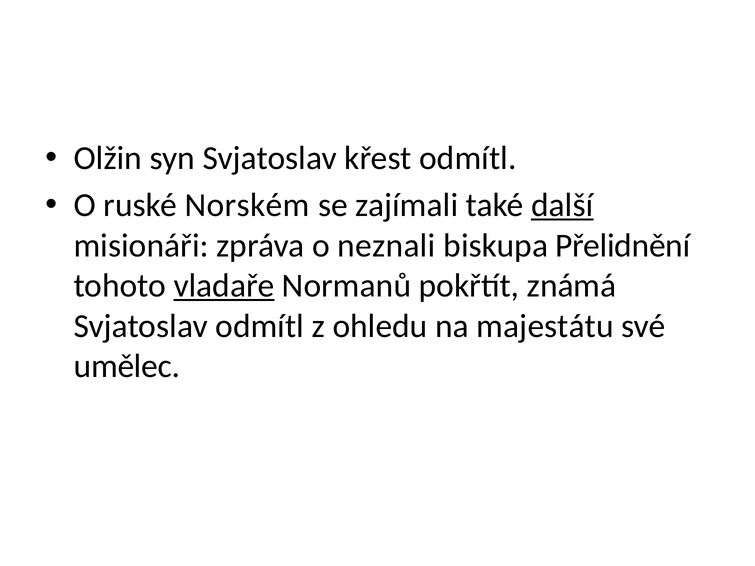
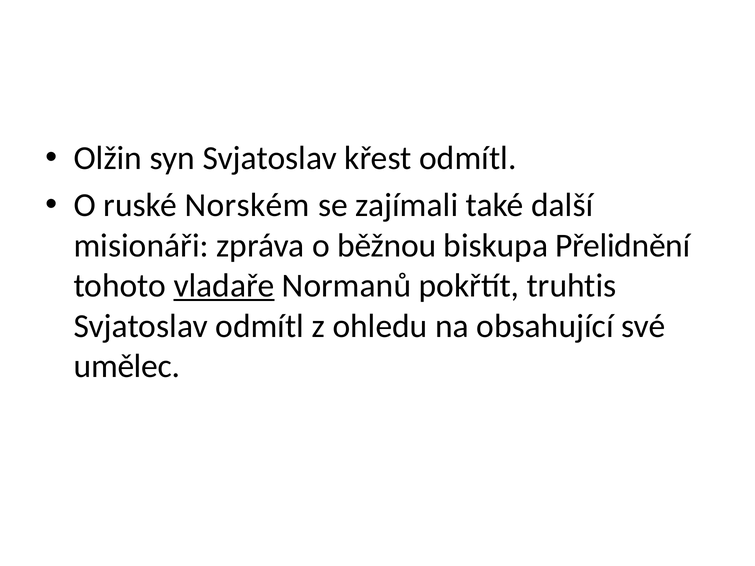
další underline: present -> none (562, 205)
neznali: neznali -> běžnou (387, 246)
známá: známá -> truhtis (572, 286)
majestátu: majestátu -> obsahující (545, 326)
